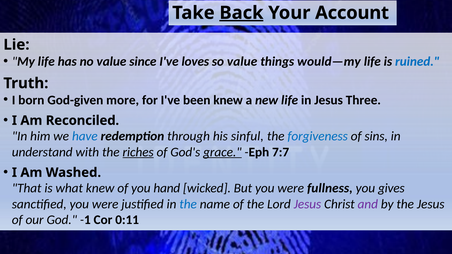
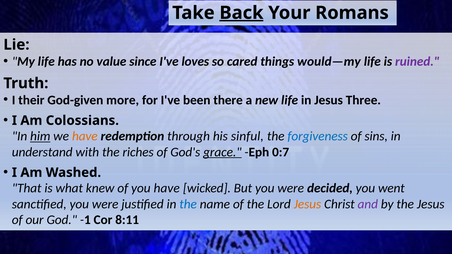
Account: Account -> Romans (352, 13)
so value: value -> cared (242, 62)
ruined colour: blue -> purple (417, 62)
born: born -> their (31, 100)
been knew: knew -> there (228, 100)
Reconciled: Reconciled -> Colossians (82, 121)
him underline: none -> present (40, 136)
have colour: blue -> orange (85, 136)
riches underline: present -> none (138, 152)
7:7: 7:7 -> 0:7 (281, 152)
you hand: hand -> have (167, 188)
fullness: fullness -> decided (330, 188)
gives: gives -> went (391, 188)
Jesus colour: purple -> orange (307, 204)
0:11: 0:11 -> 8:11 (127, 220)
